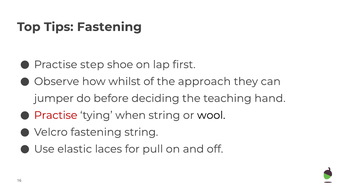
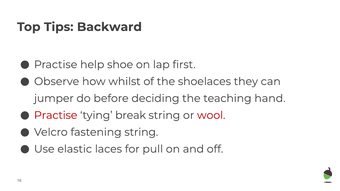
Tips Fastening: Fastening -> Backward (109, 27)
step: step -> help (92, 65)
approach: approach -> shoelaces (204, 82)
when: when -> break (131, 115)
wool colour: black -> red (211, 115)
